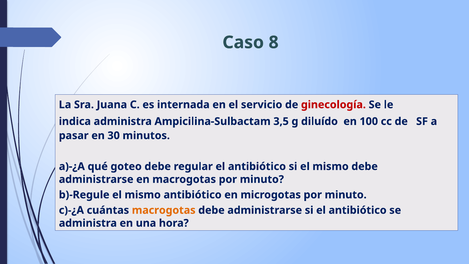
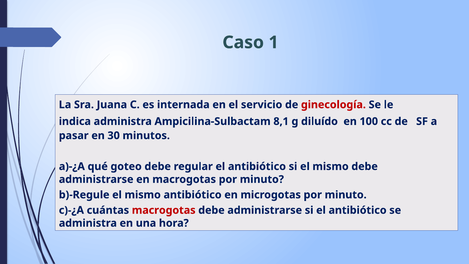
8: 8 -> 1 (274, 42)
3,5: 3,5 -> 8,1 (281, 121)
macrogotas colour: orange -> red (164, 210)
